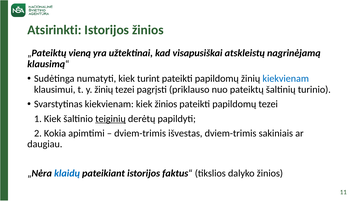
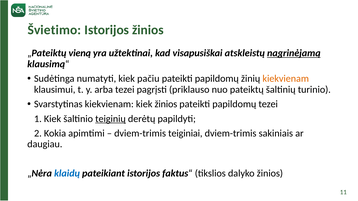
Atsirinkti: Atsirinkti -> Švietimo (54, 30)
nagrinėjamą underline: none -> present (294, 53)
turint: turint -> pačiu (148, 79)
kiekvienam colour: blue -> orange (286, 79)
y žinių: žinių -> arba (104, 90)
išvestas: išvestas -> teiginiai (185, 134)
